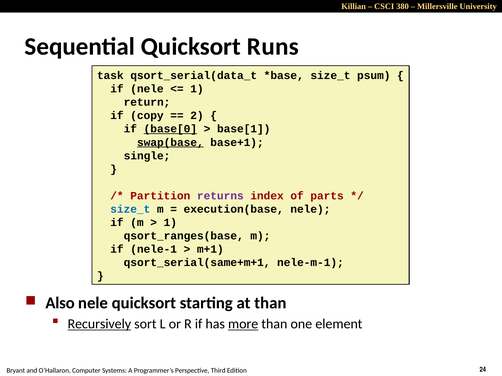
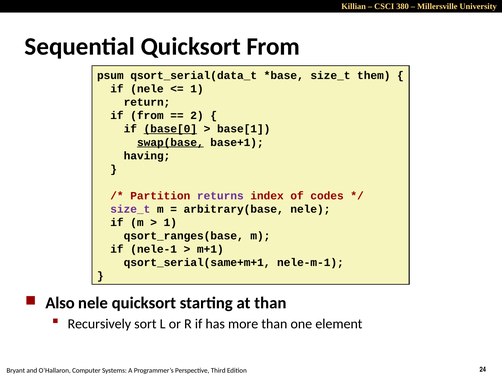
Quicksort Runs: Runs -> From (273, 47)
task: task -> psum (110, 76)
psum: psum -> them (374, 76)
if copy: copy -> from (147, 116)
single: single -> having (147, 156)
parts: parts -> codes (327, 196)
size_t colour: blue -> purple (130, 209)
execution(base: execution(base -> arbitrary(base (234, 209)
Recursively underline: present -> none (99, 324)
more underline: present -> none (243, 324)
